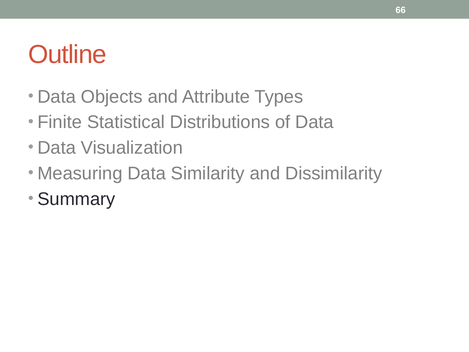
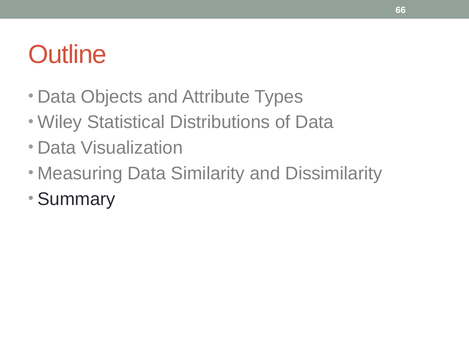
Finite: Finite -> Wiley (60, 122)
